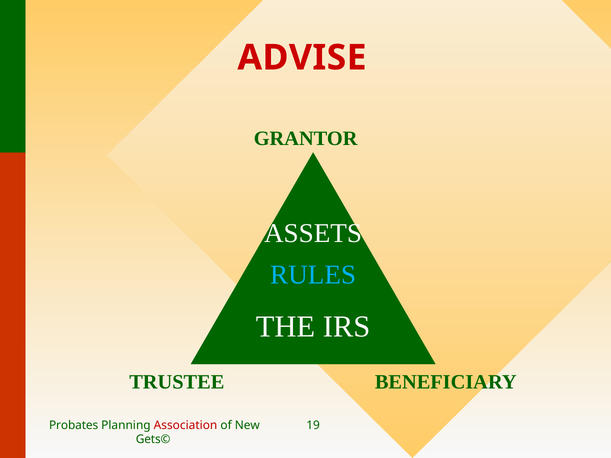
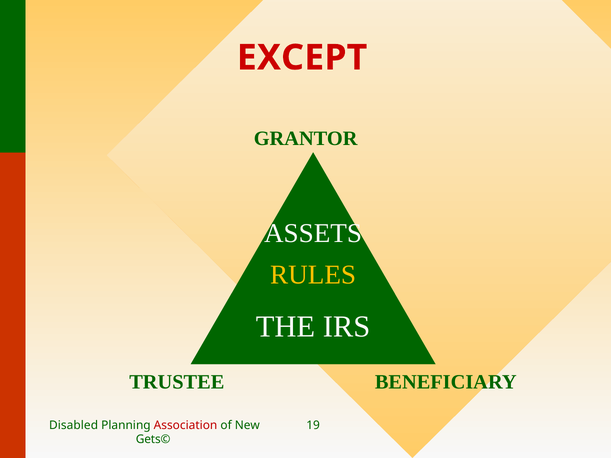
ADVISE: ADVISE -> EXCEPT (302, 58)
RULES colour: light blue -> yellow (313, 275)
Probates: Probates -> Disabled (74, 425)
